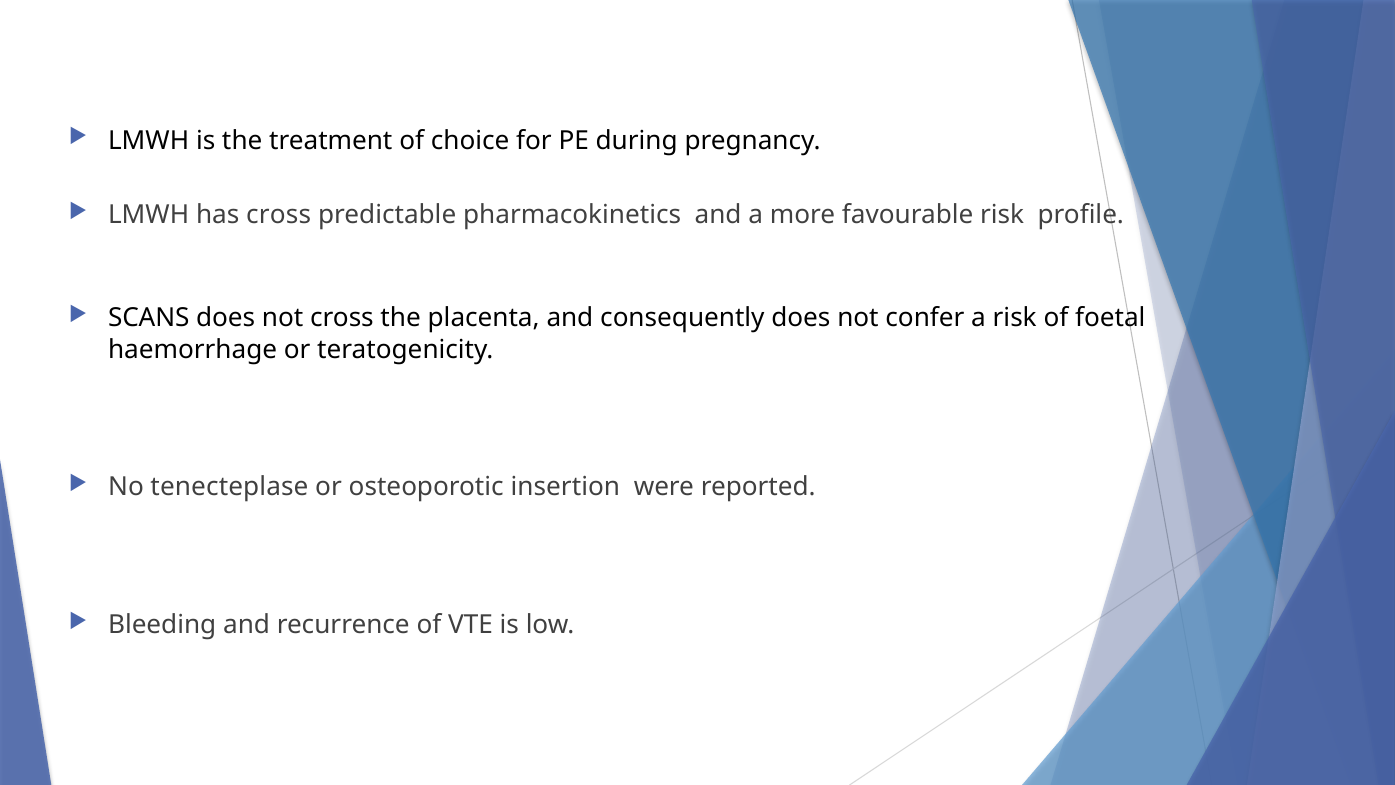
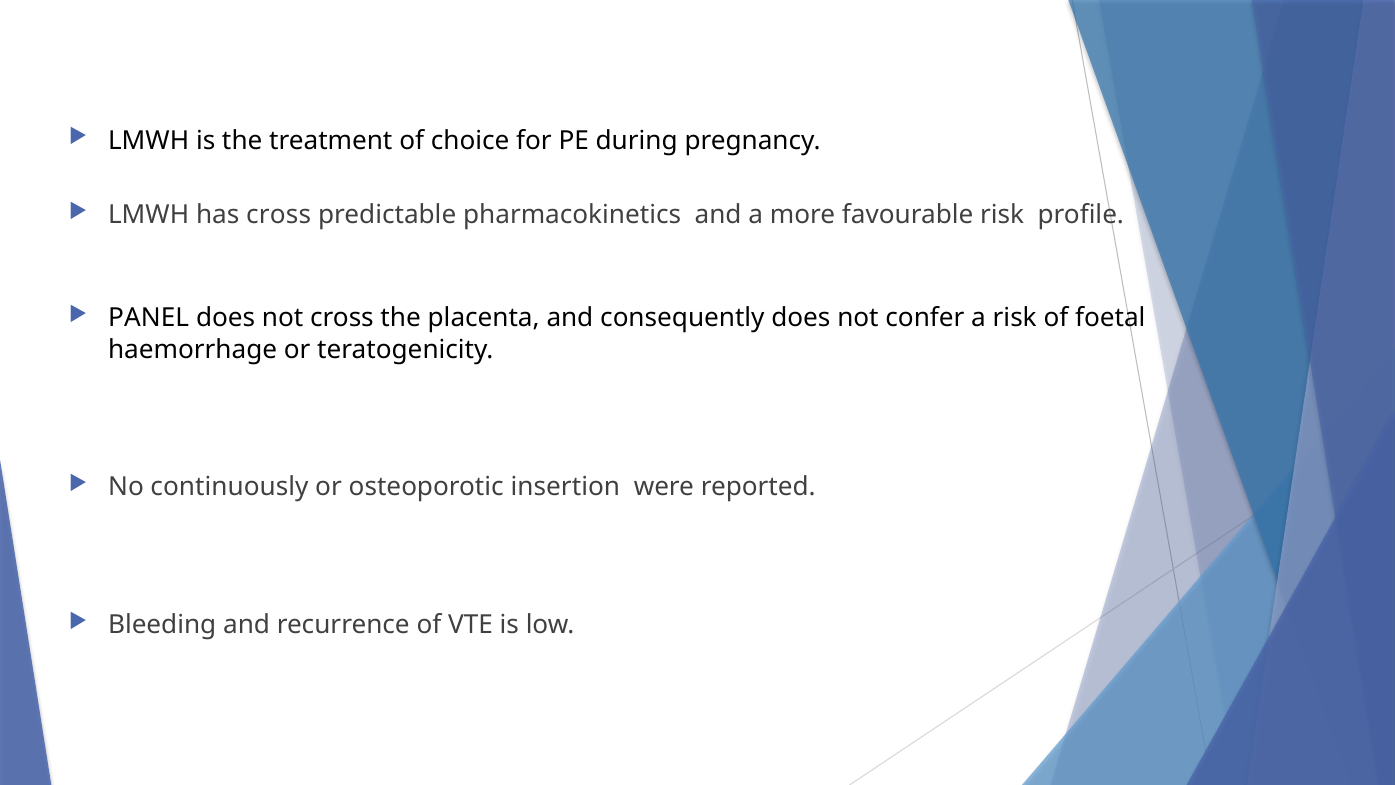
SCANS: SCANS -> PANEL (149, 318)
tenecteplase: tenecteplase -> continuously (230, 487)
